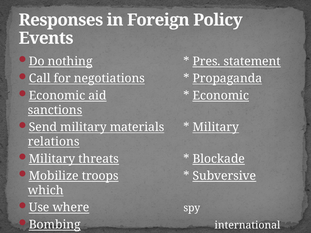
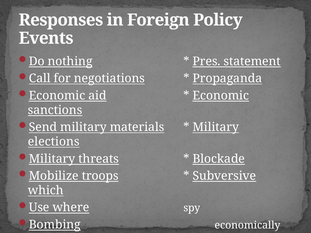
relations: relations -> elections (54, 142)
international: international -> economically (247, 225)
